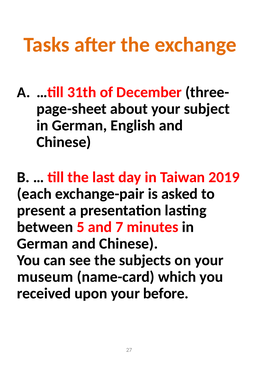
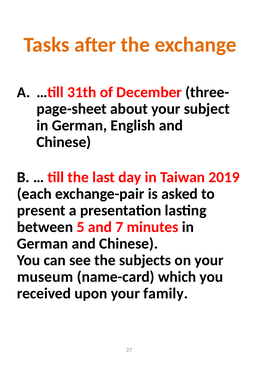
before: before -> family (166, 294)
